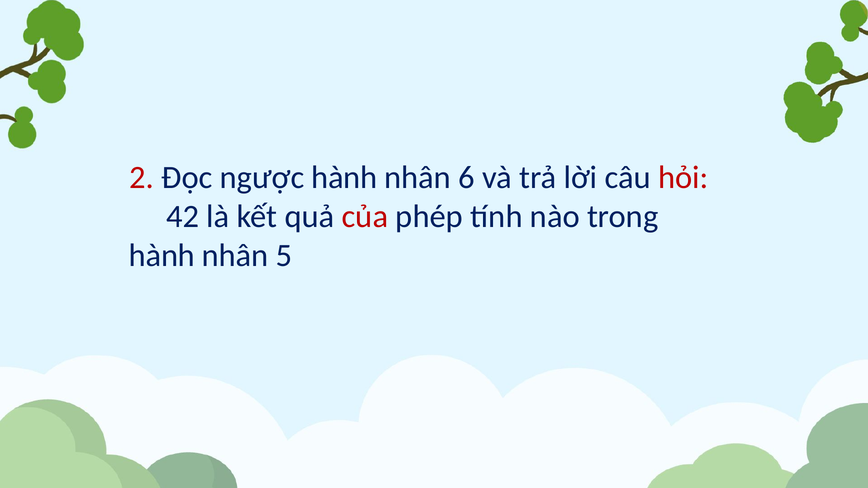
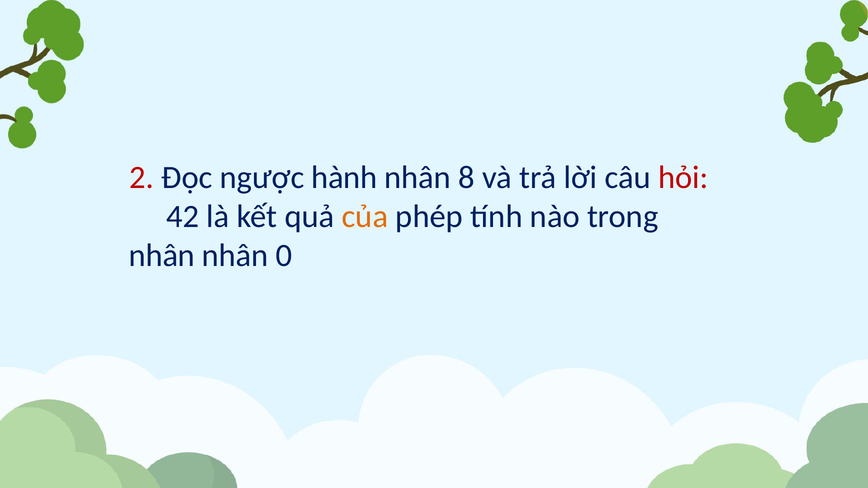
6: 6 -> 8 (467, 178)
của colour: red -> orange (365, 217)
hành: hành -> nhân (162, 256)
5: 5 -> 0 (284, 256)
